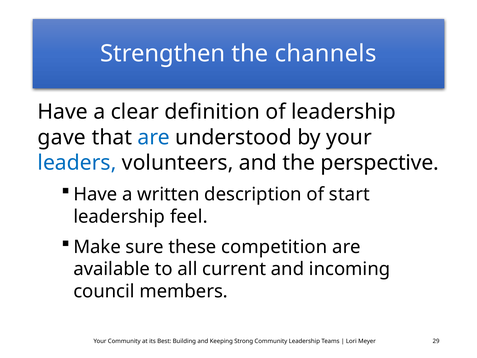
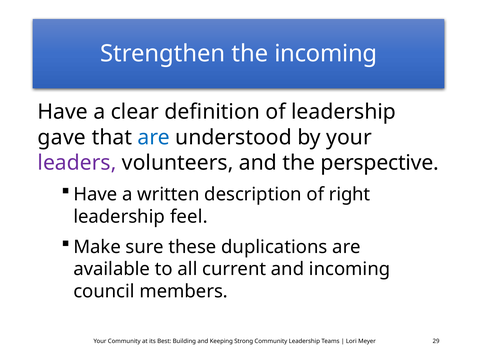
the channels: channels -> incoming (326, 53)
leaders colour: blue -> purple (77, 163)
start: start -> right (350, 194)
competition: competition -> duplications (274, 247)
